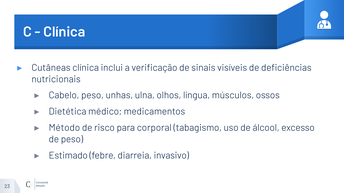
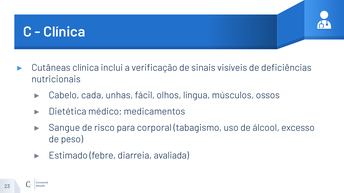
Cabelo peso: peso -> cada (92, 96)
ulna: ulna -> fácil (145, 96)
Método: Método -> Sangue (64, 128)
invasivo: invasivo -> avaliada (171, 156)
